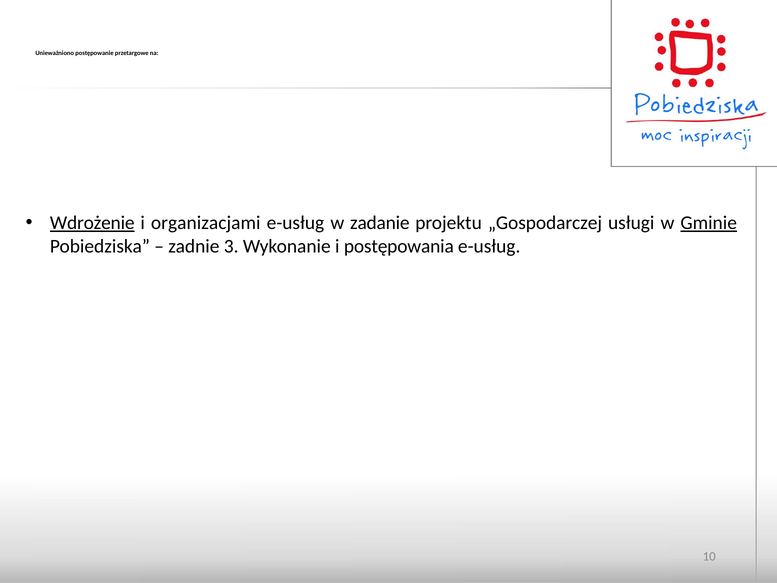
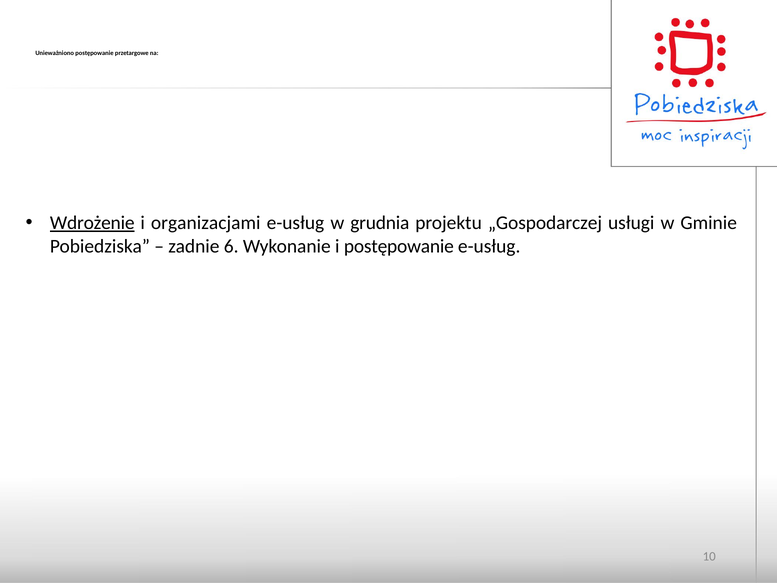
zadanie: zadanie -> grudnia (380, 223)
Gminie underline: present -> none (709, 223)
3: 3 -> 6 (231, 246)
i postępowania: postępowania -> postępowanie (399, 246)
